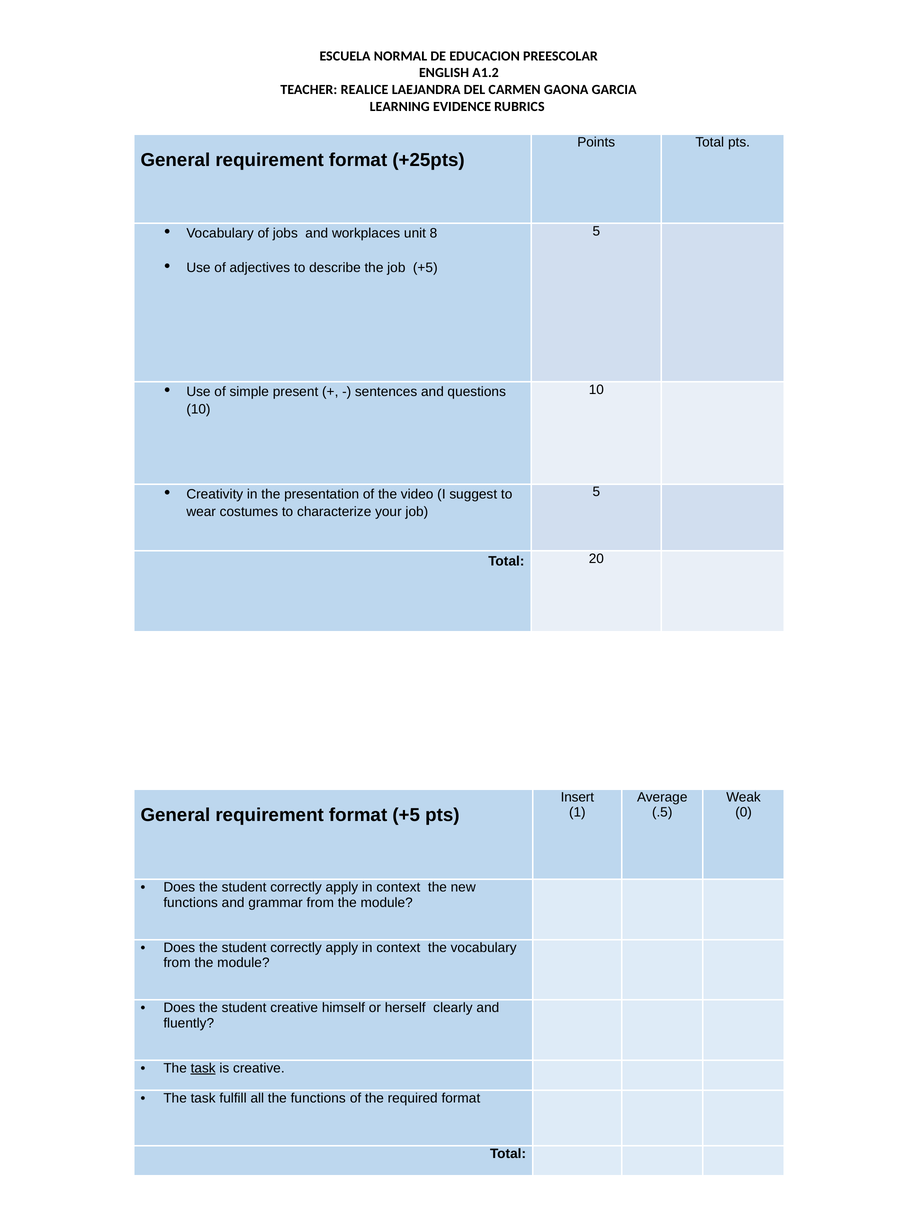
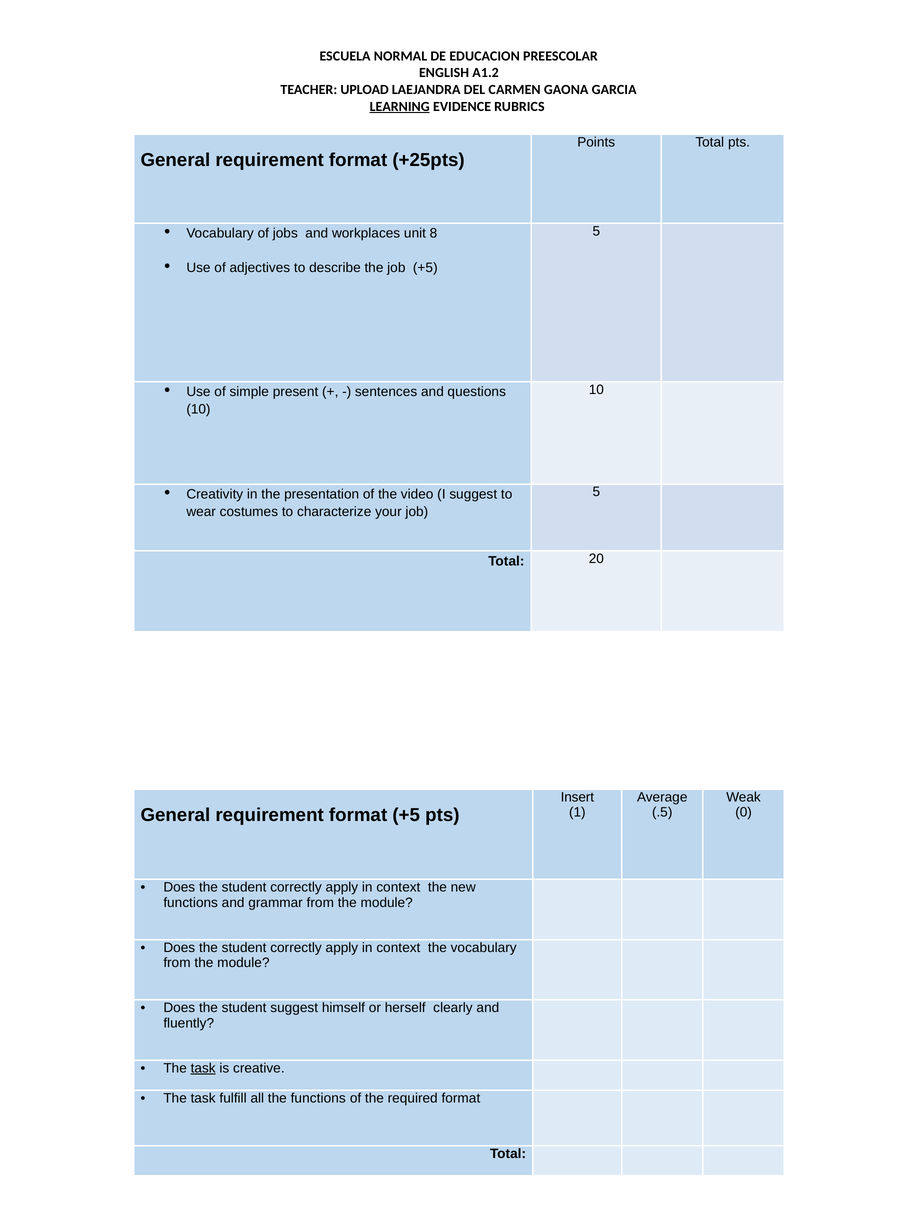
REALICE: REALICE -> UPLOAD (365, 90)
LEARNING underline: none -> present (400, 106)
student creative: creative -> suggest (294, 1008)
